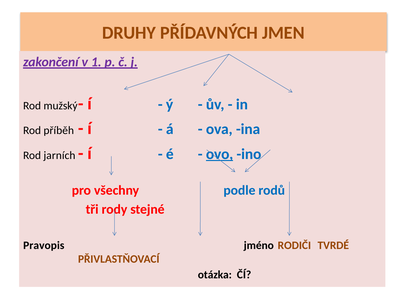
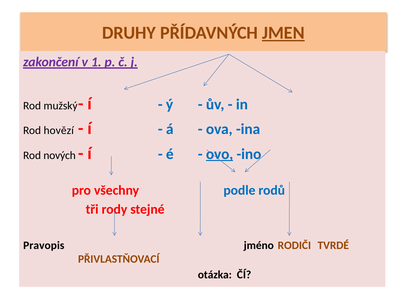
JMEN underline: none -> present (283, 33)
příběh: příběh -> hovězí (59, 130)
jarních: jarních -> nových (60, 155)
